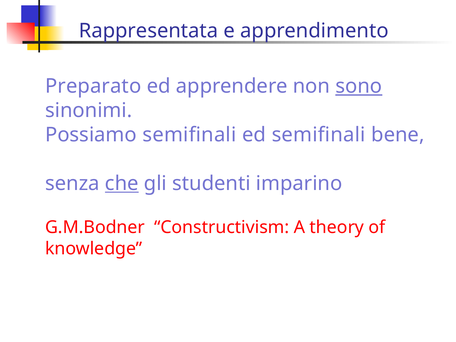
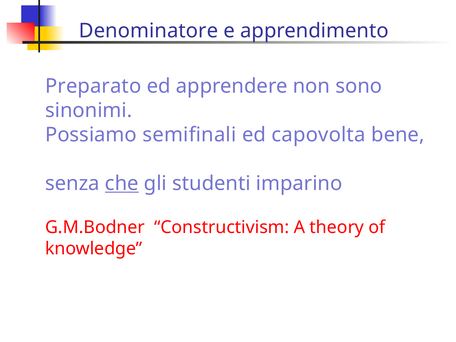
Rappresentata: Rappresentata -> Denominatore (148, 31)
sono underline: present -> none (359, 86)
ed semifinali: semifinali -> capovolta (319, 135)
